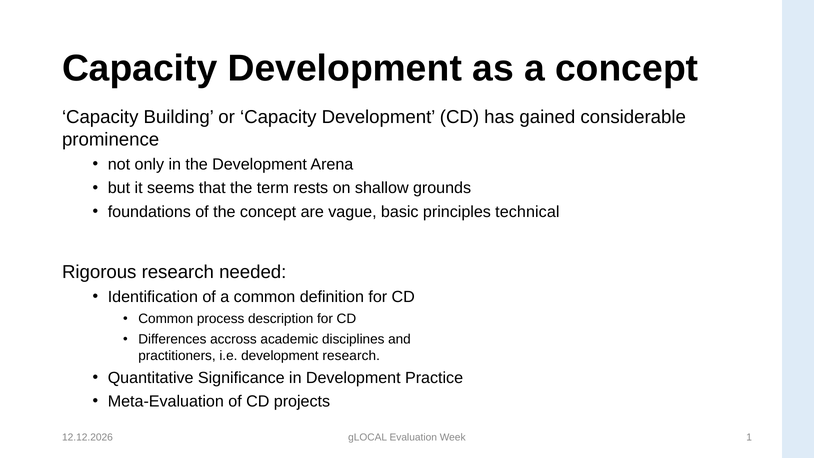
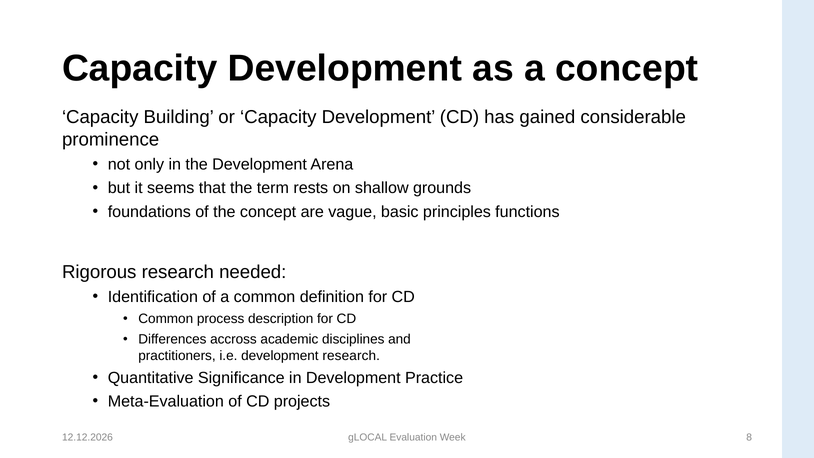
technical: technical -> functions (527, 212)
1: 1 -> 8 (749, 437)
